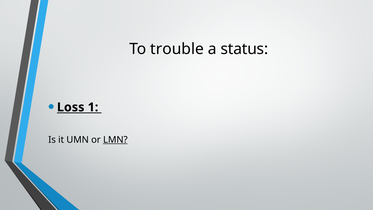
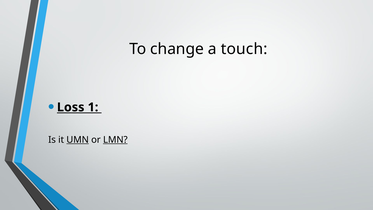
trouble: trouble -> change (177, 49)
status: status -> touch (244, 49)
UMN underline: none -> present (78, 140)
